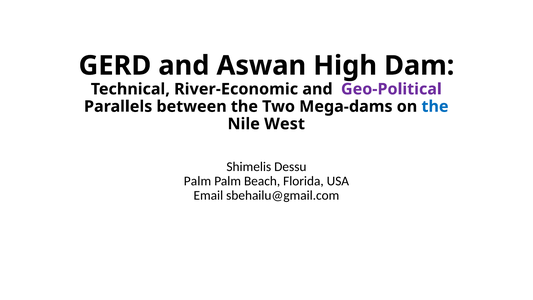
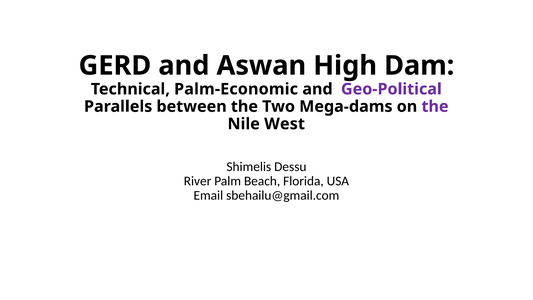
River-Economic: River-Economic -> Palm-Economic (236, 89)
the colour: blue -> purple (435, 106)
Palm: Palm -> River (198, 181)
